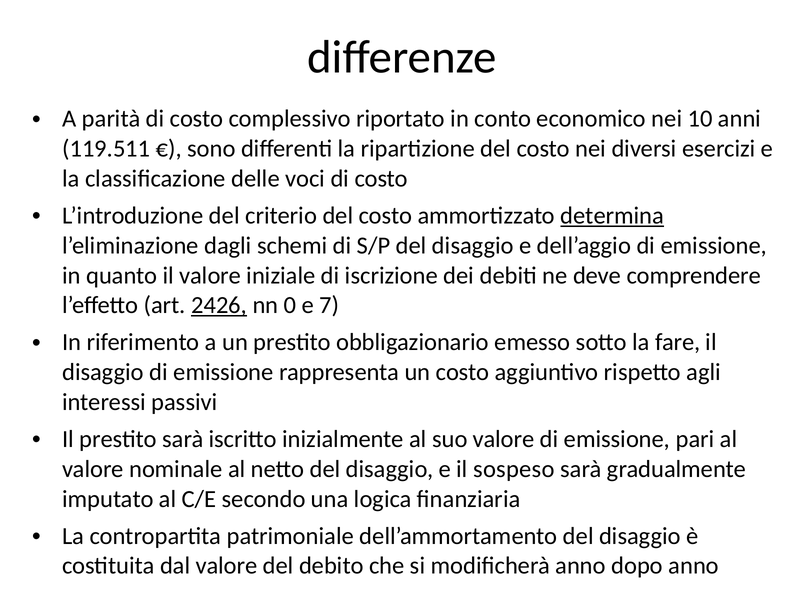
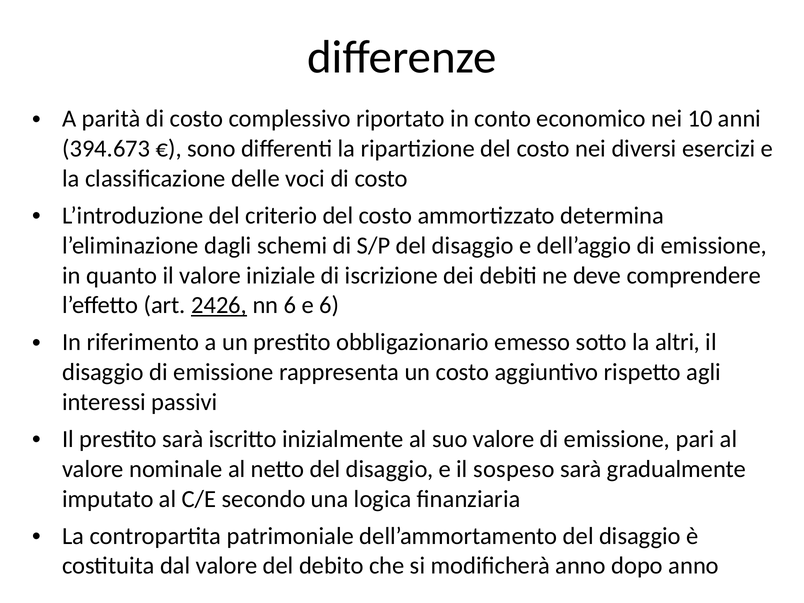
119.511: 119.511 -> 394.673 (106, 149)
determina underline: present -> none (612, 216)
nn 0: 0 -> 6 (290, 305)
e 7: 7 -> 6 (329, 305)
fare: fare -> altri (678, 342)
